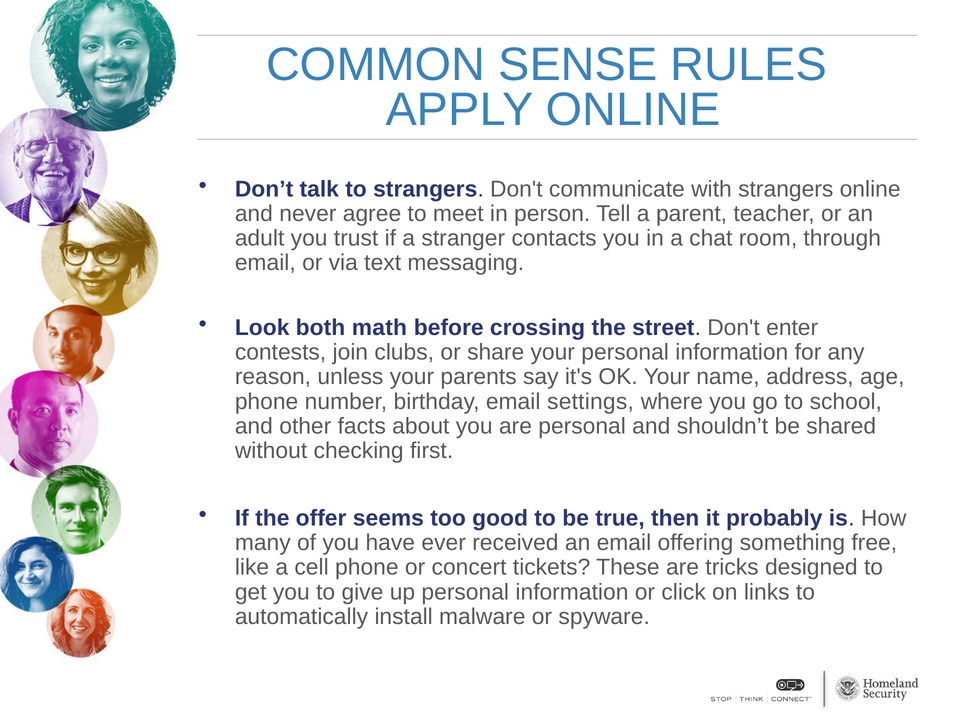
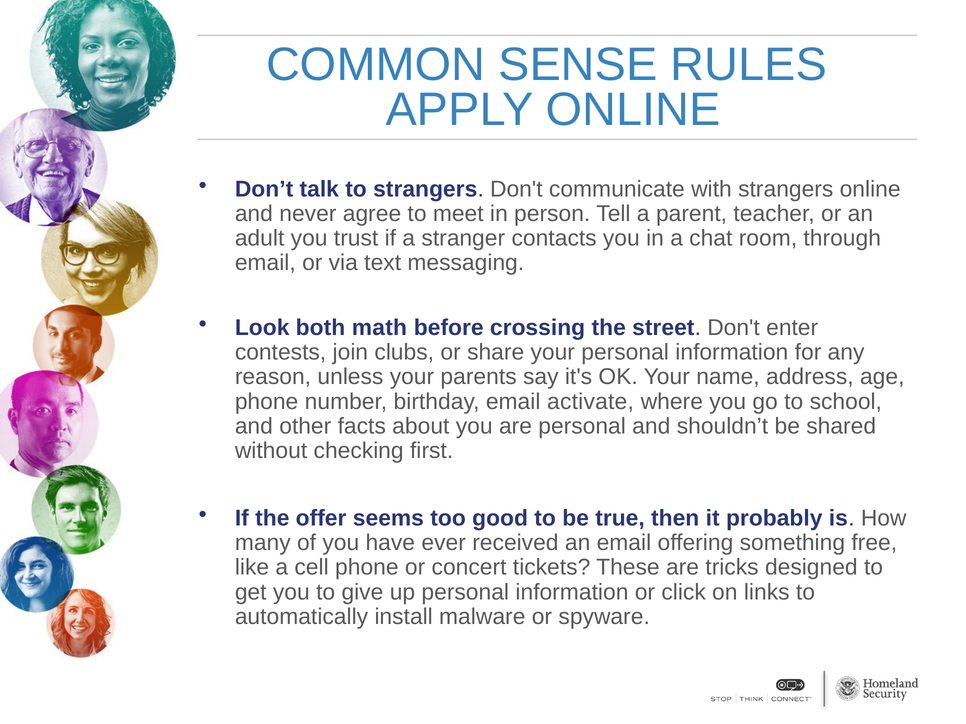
settings: settings -> activate (590, 402)
